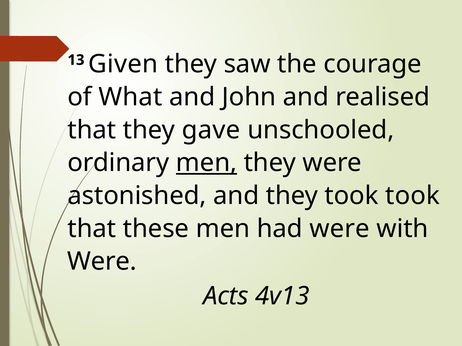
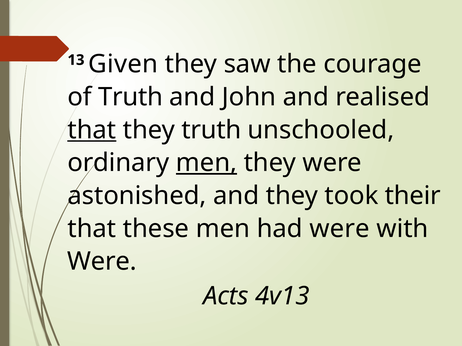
of What: What -> Truth (131, 97)
that underline: none -> present (92, 130)
they gave: gave -> truth (211, 130)
took took: took -> their (413, 196)
